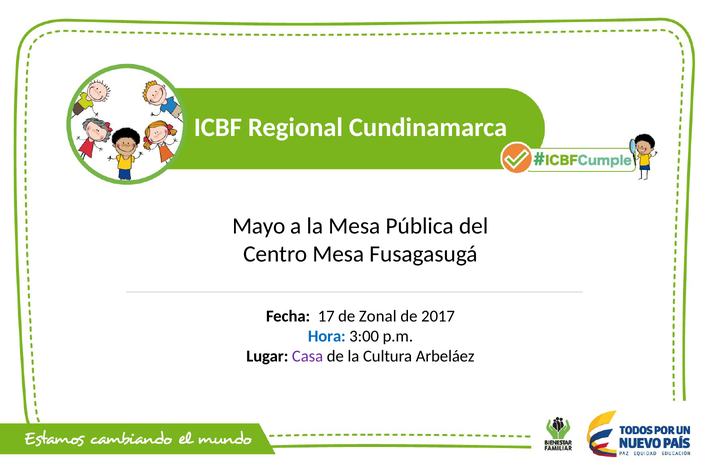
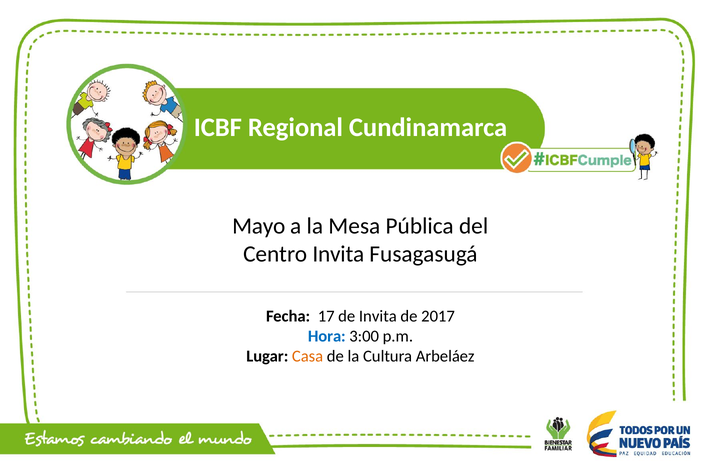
Centro Mesa: Mesa -> Invita (338, 254)
de Zonal: Zonal -> Invita (378, 316)
Casa colour: purple -> orange (308, 356)
